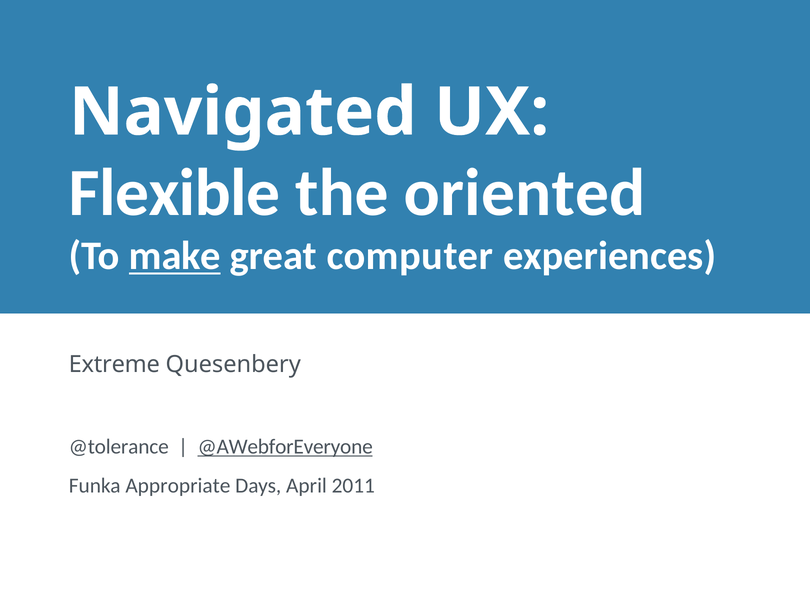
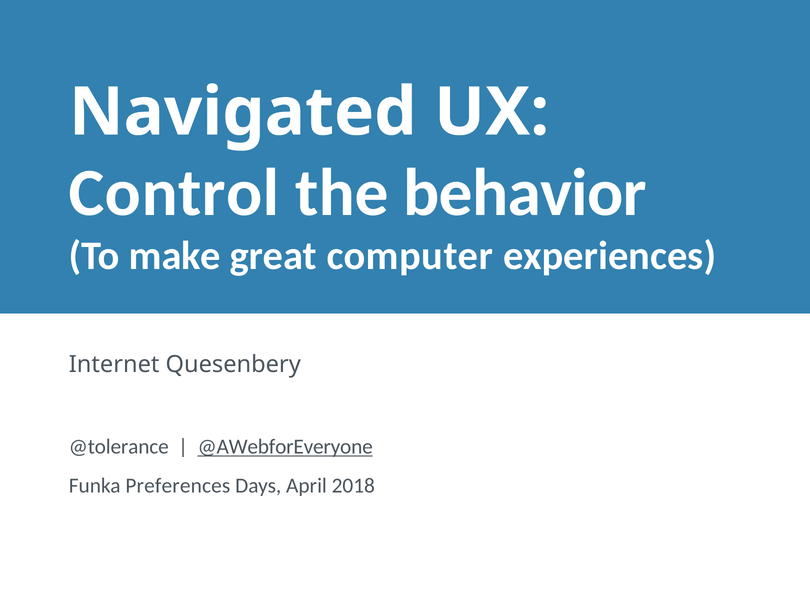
Flexible: Flexible -> Control (174, 193)
oriented: oriented -> behavior (525, 193)
make underline: present -> none (175, 256)
Extreme: Extreme -> Internet (114, 365)
Appropriate: Appropriate -> Preferences (178, 486)
2011: 2011 -> 2018 (353, 486)
